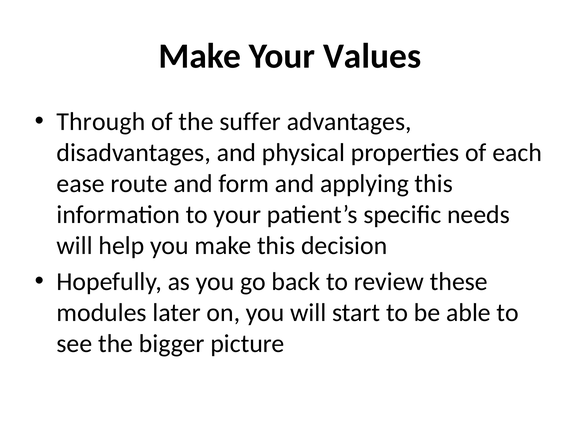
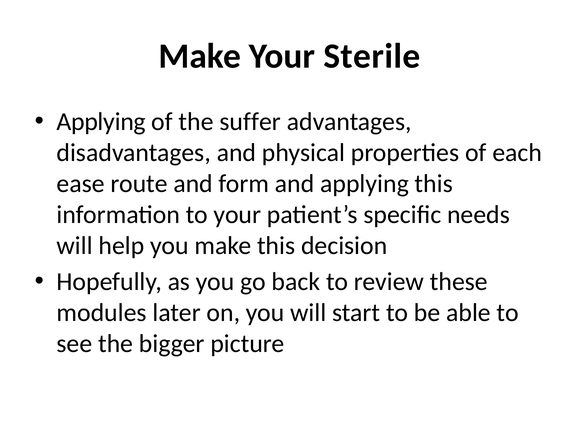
Values: Values -> Sterile (372, 56)
Through: Through -> Applying (101, 122)
